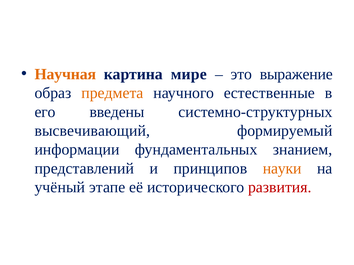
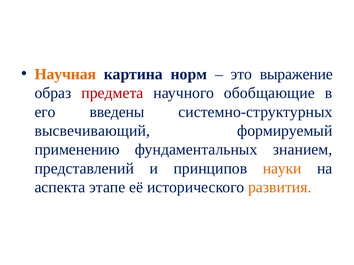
мире: мире -> норм (189, 74)
предмета colour: orange -> red (112, 93)
естественные: естественные -> обобщающие (269, 93)
информации: информации -> применению (77, 150)
учёный: учёный -> аспекта (60, 188)
развития colour: red -> orange (280, 188)
